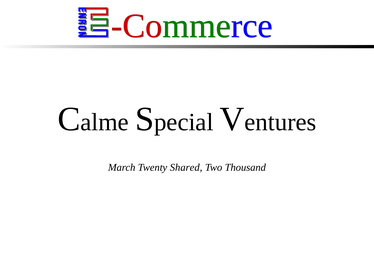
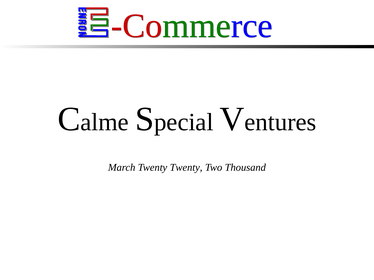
Twenty Shared: Shared -> Twenty (186, 168)
